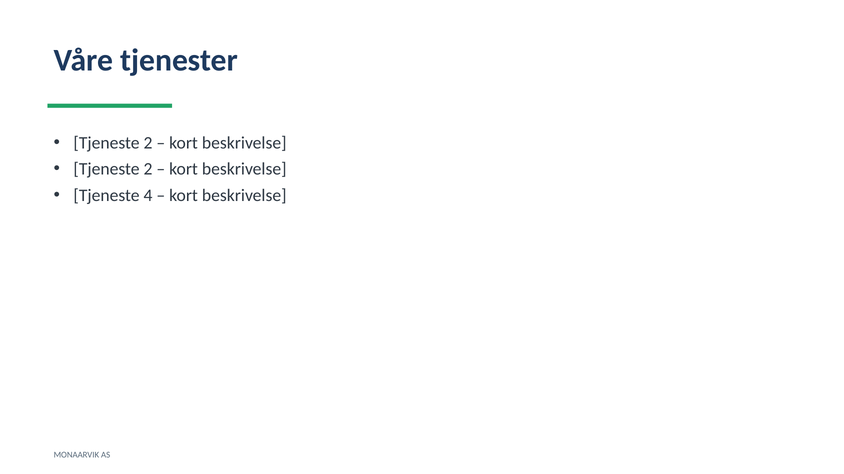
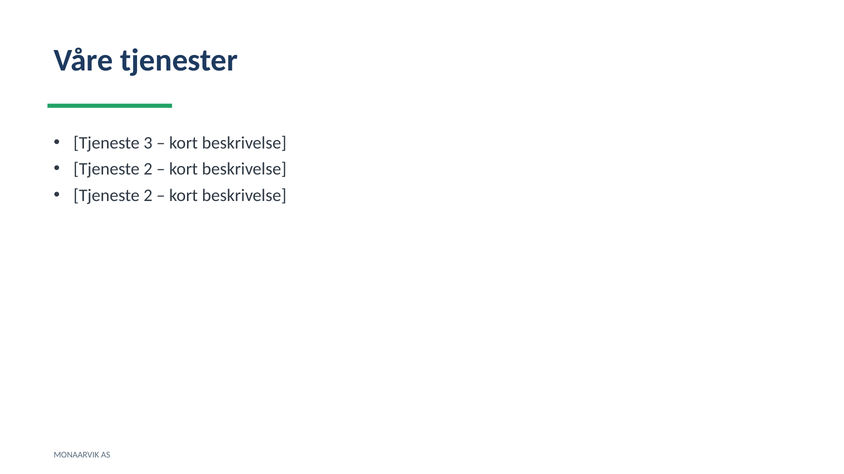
2: 2 -> 3 (148, 143)
4: 4 -> 2 (148, 196)
